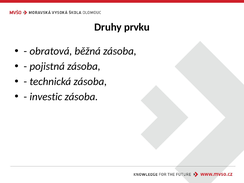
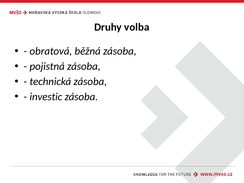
prvku: prvku -> volba (137, 27)
